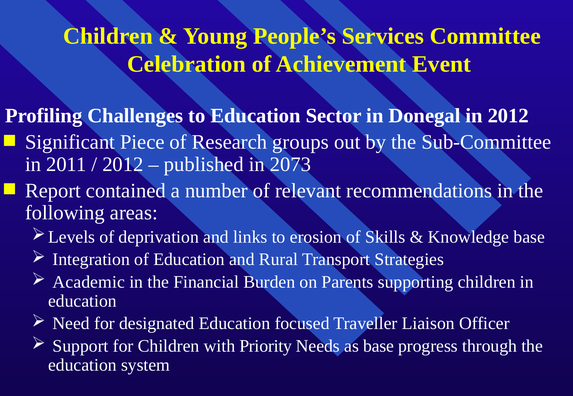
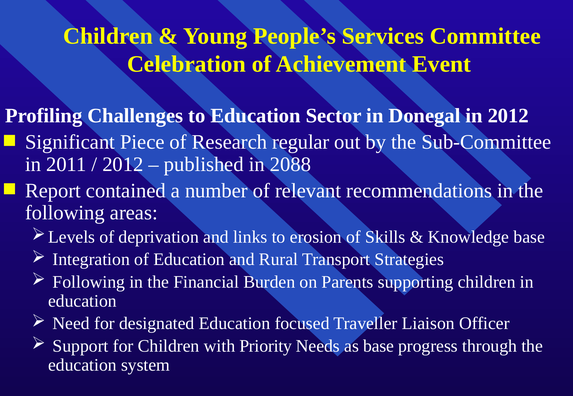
groups: groups -> regular (301, 142)
2073: 2073 -> 2088 (290, 165)
Academic: Academic -> Following (89, 282)
